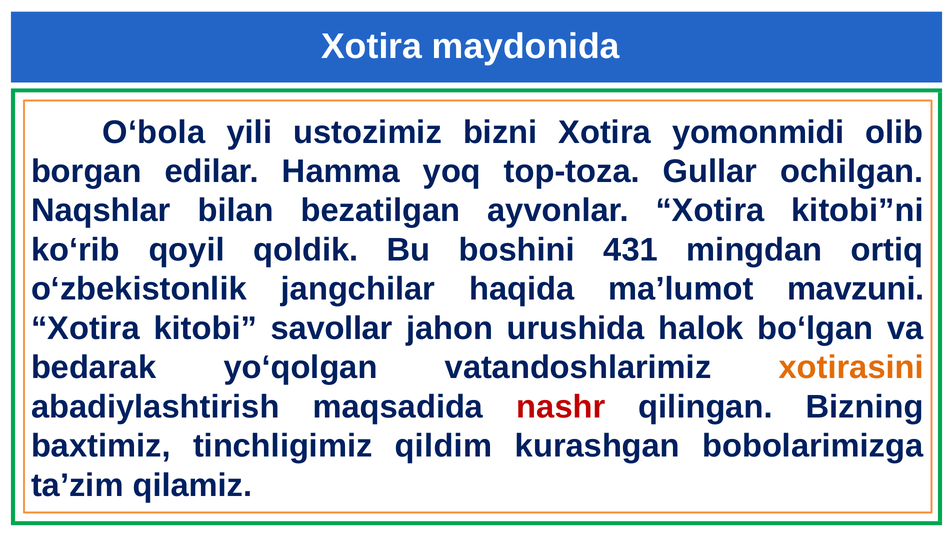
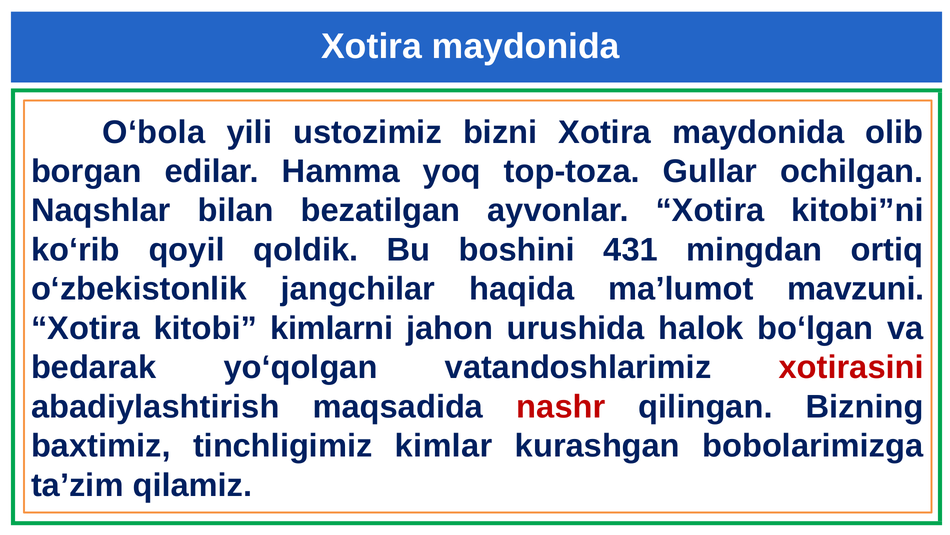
bizni Xotira yomonmidi: yomonmidi -> maydonida (758, 132)
savollar: savollar -> kimlarni (332, 328)
xotirasini colour: orange -> red (851, 367)
qildim: qildim -> kimlar (444, 446)
